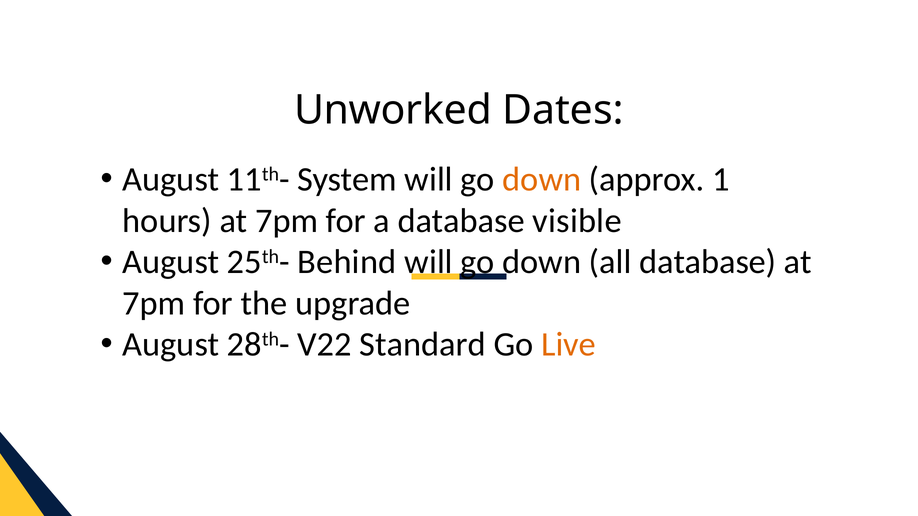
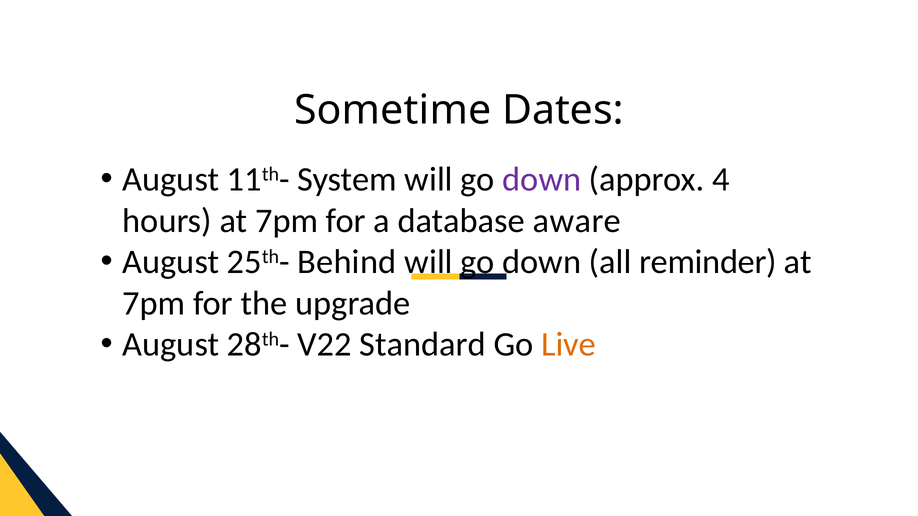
Unworked: Unworked -> Sometime (393, 110)
down colour: orange -> purple (542, 180)
1: 1 -> 4 (721, 180)
visible: visible -> aware (577, 221)
all database: database -> reminder (708, 262)
